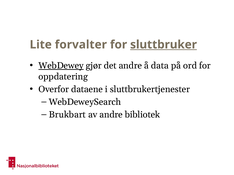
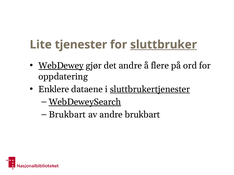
forvalter: forvalter -> tjenester (81, 45)
data: data -> flere (160, 66)
Overfor: Overfor -> Enklere (54, 89)
sluttbrukertjenester underline: none -> present (150, 89)
WebDeweySearch underline: none -> present (85, 102)
andre bibliotek: bibliotek -> brukbart (142, 115)
